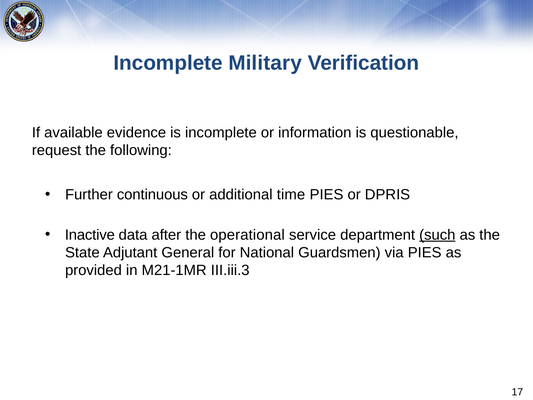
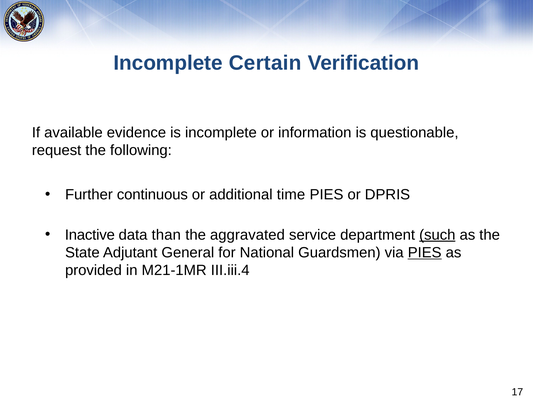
Military: Military -> Certain (265, 63)
after: after -> than (166, 235)
operational: operational -> aggravated (247, 235)
PIES underline: none -> present (425, 252)
III.iii.3: III.iii.3 -> III.iii.4 (230, 270)
